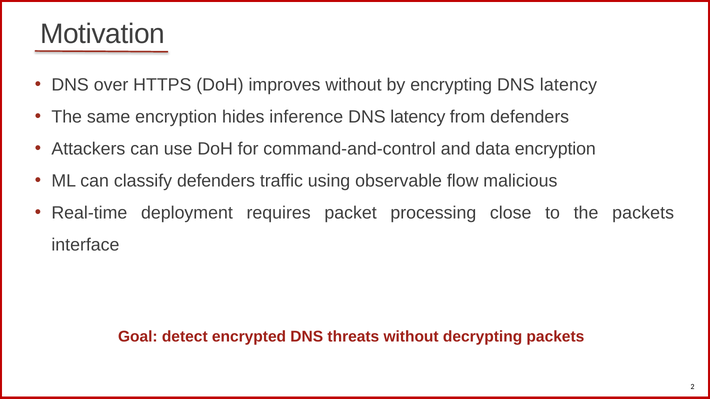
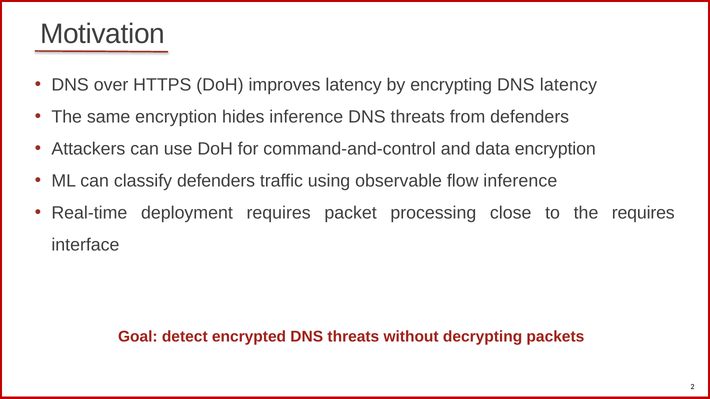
improves without: without -> latency (354, 85)
latency: latency -> threats (418, 117)
flow malicious: malicious -> inference (520, 181)
the packets: packets -> requires (643, 213)
